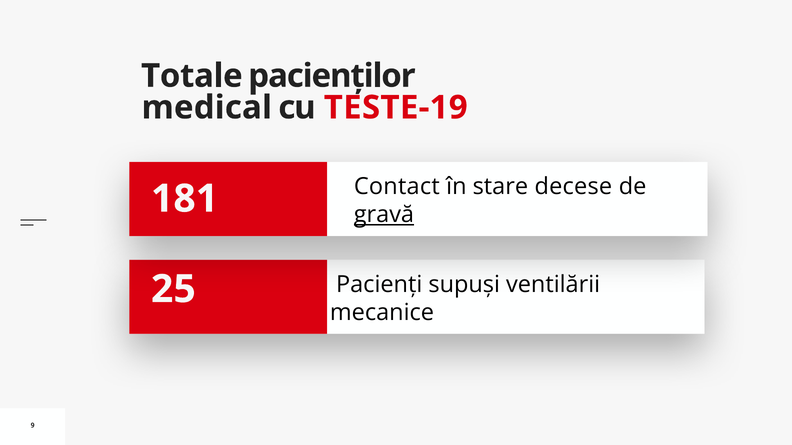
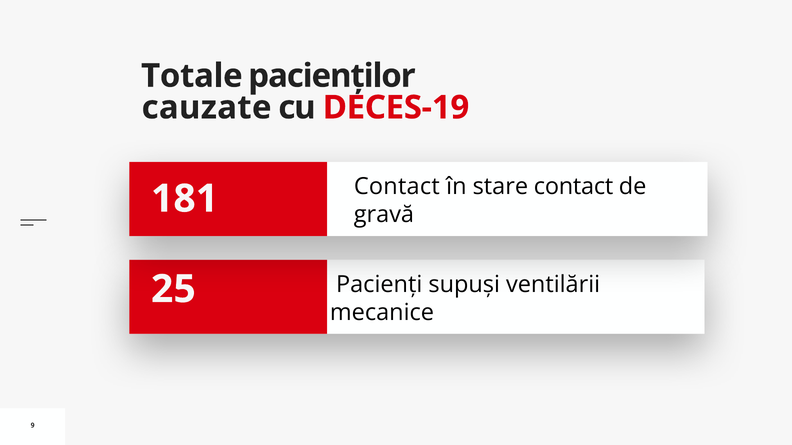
medical: medical -> cauzate (207, 108)
TESTE-19: TESTE-19 -> DECES-19 (396, 108)
stare decese: decese -> contact (574, 187)
gravă underline: present -> none (384, 215)
